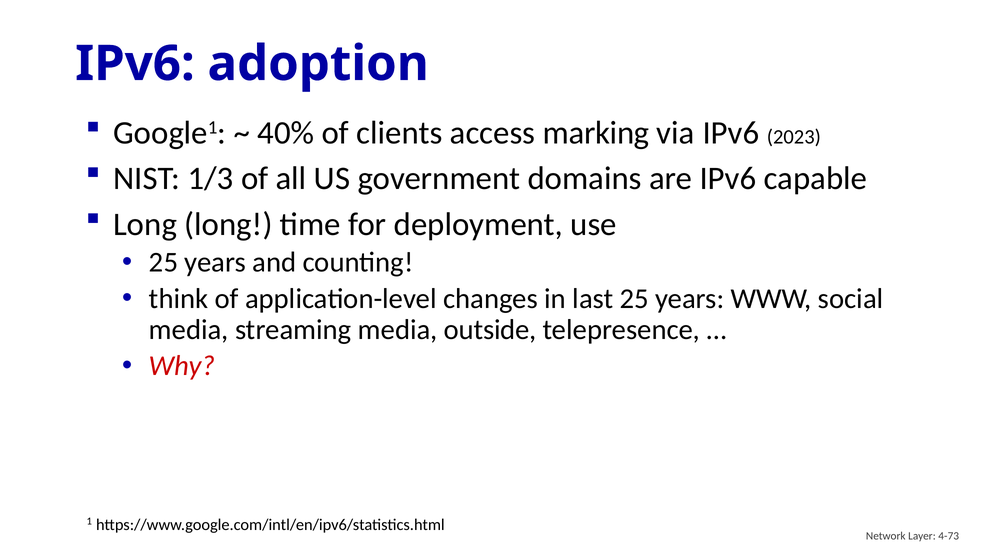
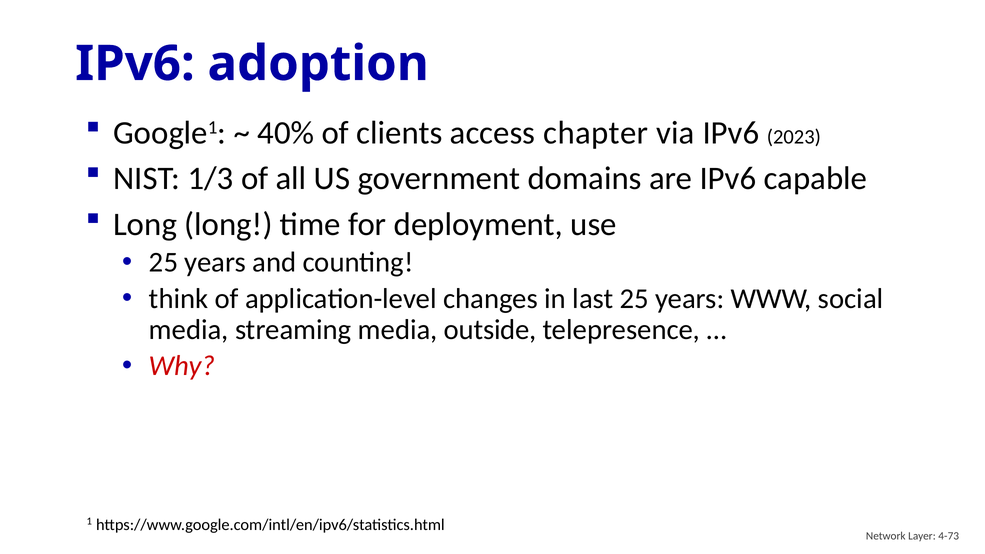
marking: marking -> chapter (596, 133)
